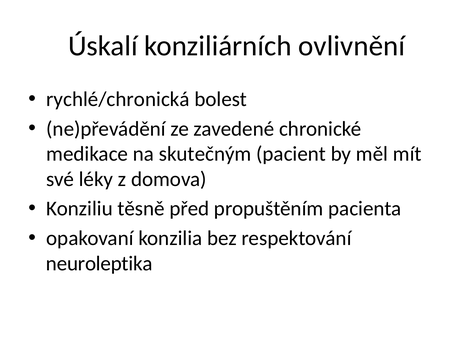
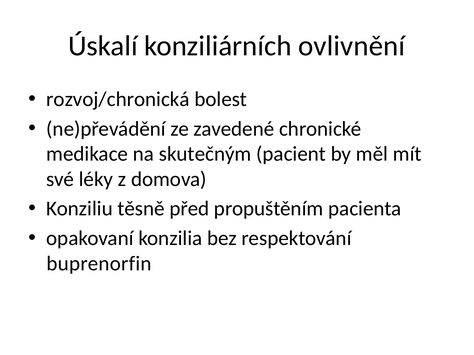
rychlé/chronická: rychlé/chronická -> rozvoj/chronická (118, 99)
neuroleptika: neuroleptika -> buprenorfin (99, 264)
